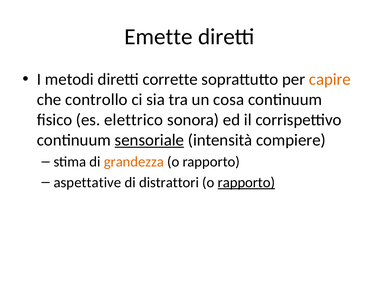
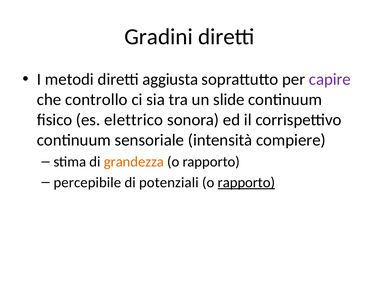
Emette: Emette -> Gradini (159, 37)
corrette: corrette -> aggiusta (170, 80)
capire colour: orange -> purple (330, 80)
cosa: cosa -> slide (229, 100)
sensoriale underline: present -> none (149, 140)
aspettative: aspettative -> percepibile (87, 183)
distrattori: distrattori -> potenziali (169, 183)
